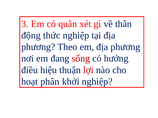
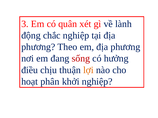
thân: thân -> lành (123, 24)
thức: thức -> chắc (52, 36)
hiệu: hiệu -> chịu (49, 70)
lợi colour: red -> orange (88, 70)
